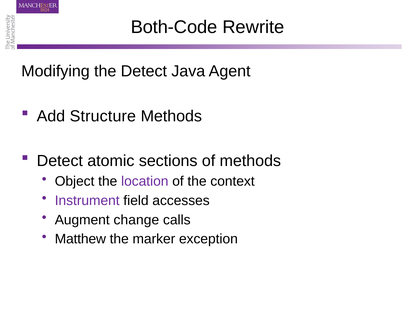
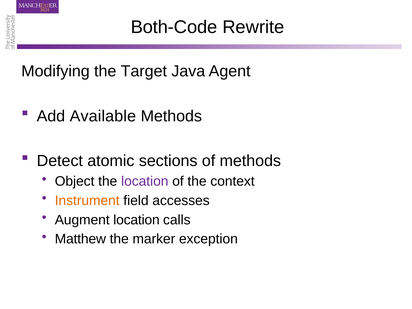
the Detect: Detect -> Target (144, 71)
Structure: Structure -> Available (103, 116)
Instrument colour: purple -> orange (87, 201)
Augment change: change -> location (136, 220)
